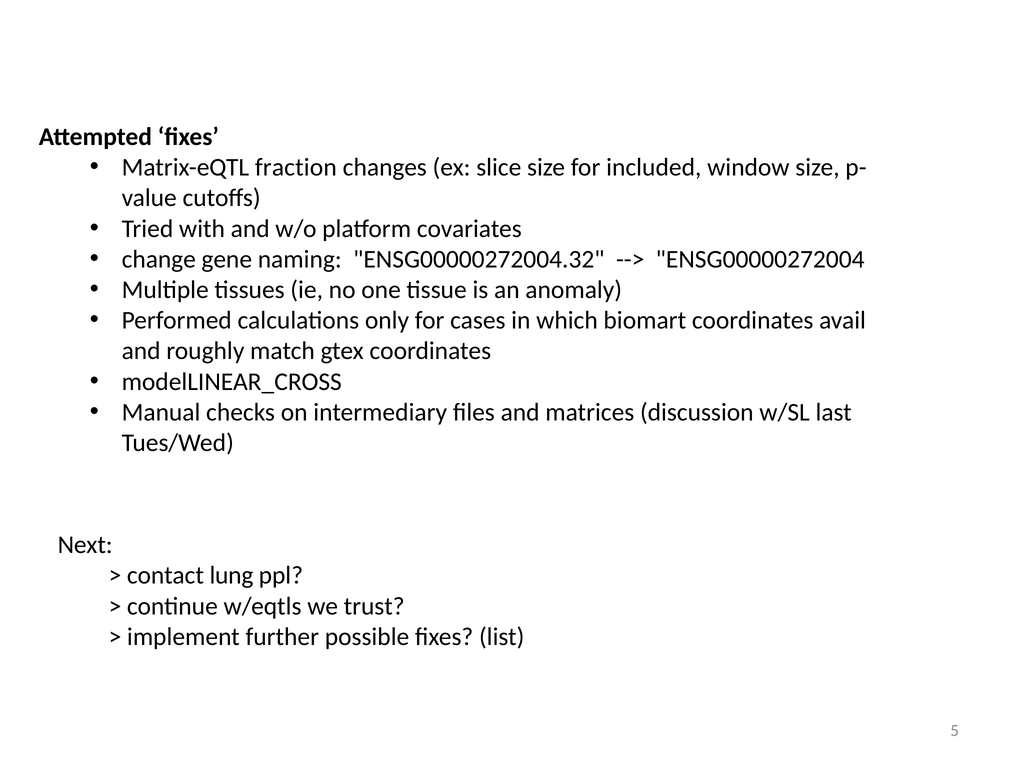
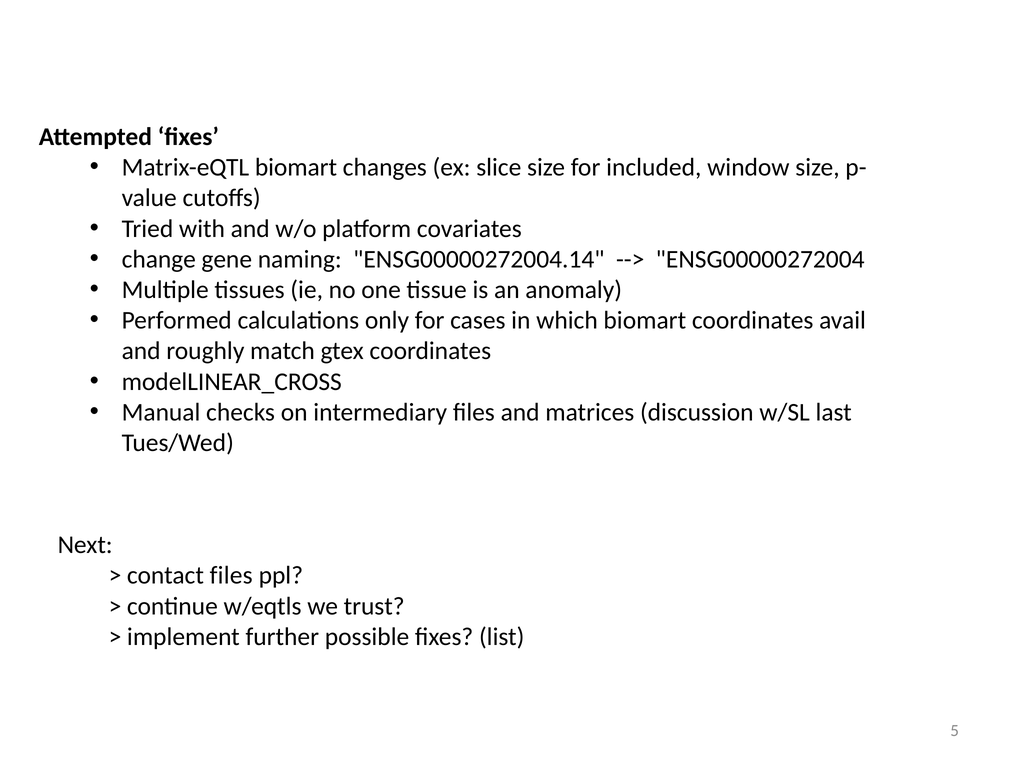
Matrix-eQTL fraction: fraction -> biomart (296, 167)
ENSG00000272004.32: ENSG00000272004.32 -> ENSG00000272004.14 (479, 259)
contact lung: lung -> files (231, 576)
